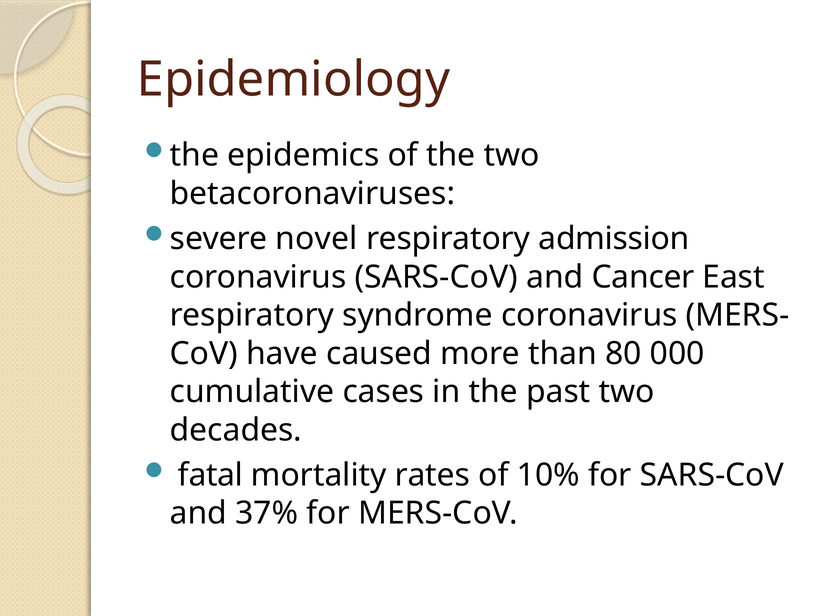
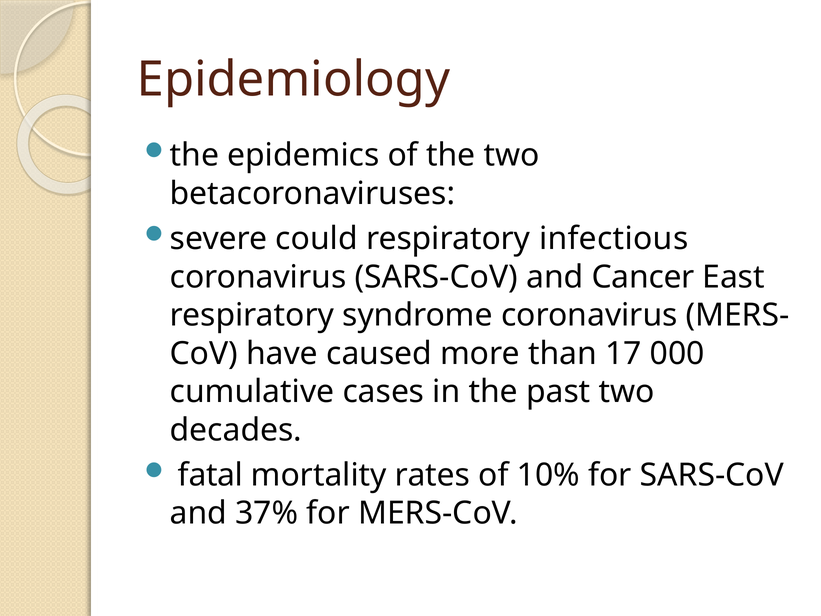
novel: novel -> could (317, 239)
admission: admission -> infectious (614, 239)
80: 80 -> 17 (623, 353)
